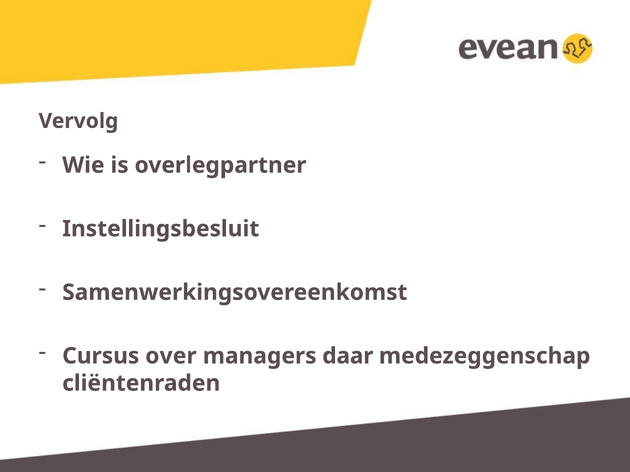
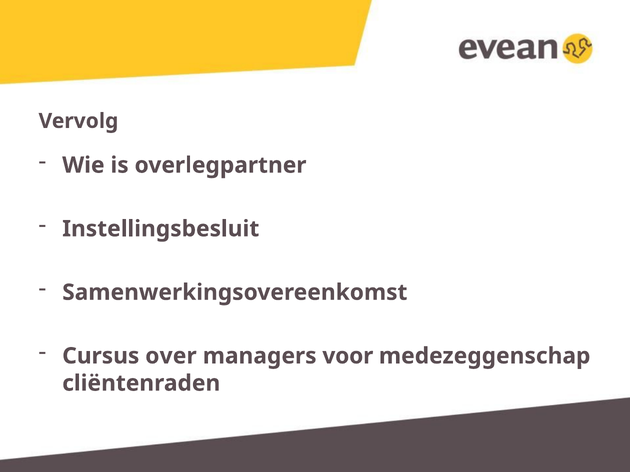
daar: daar -> voor (348, 356)
